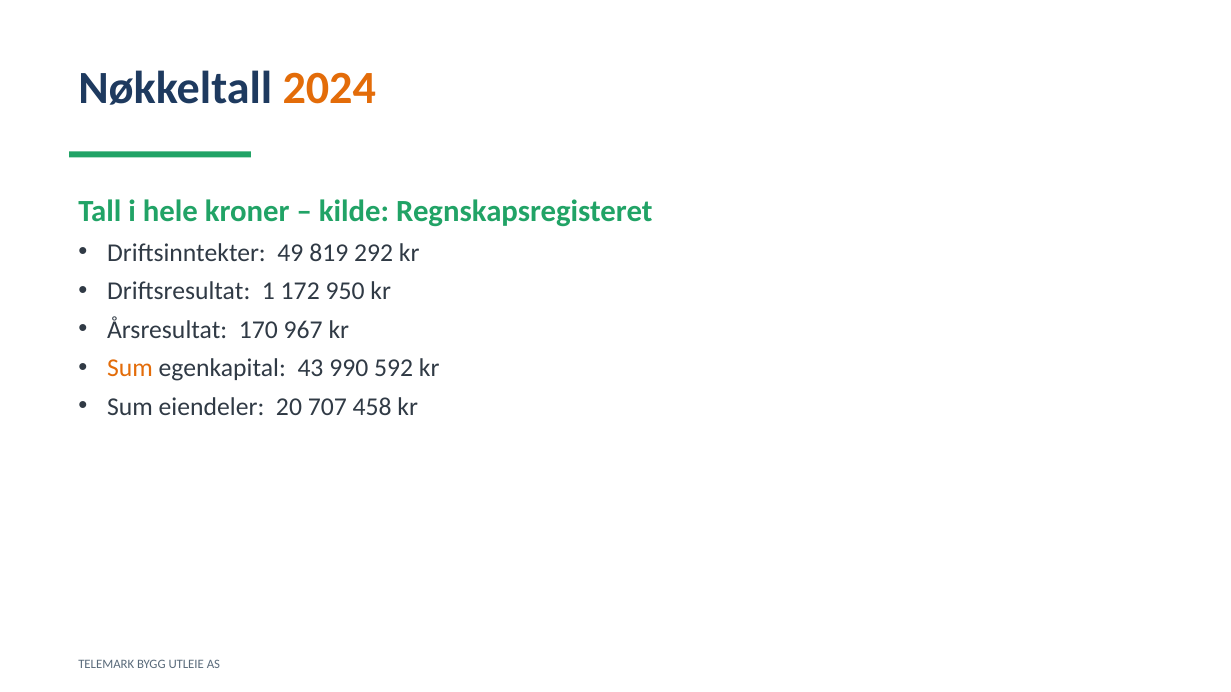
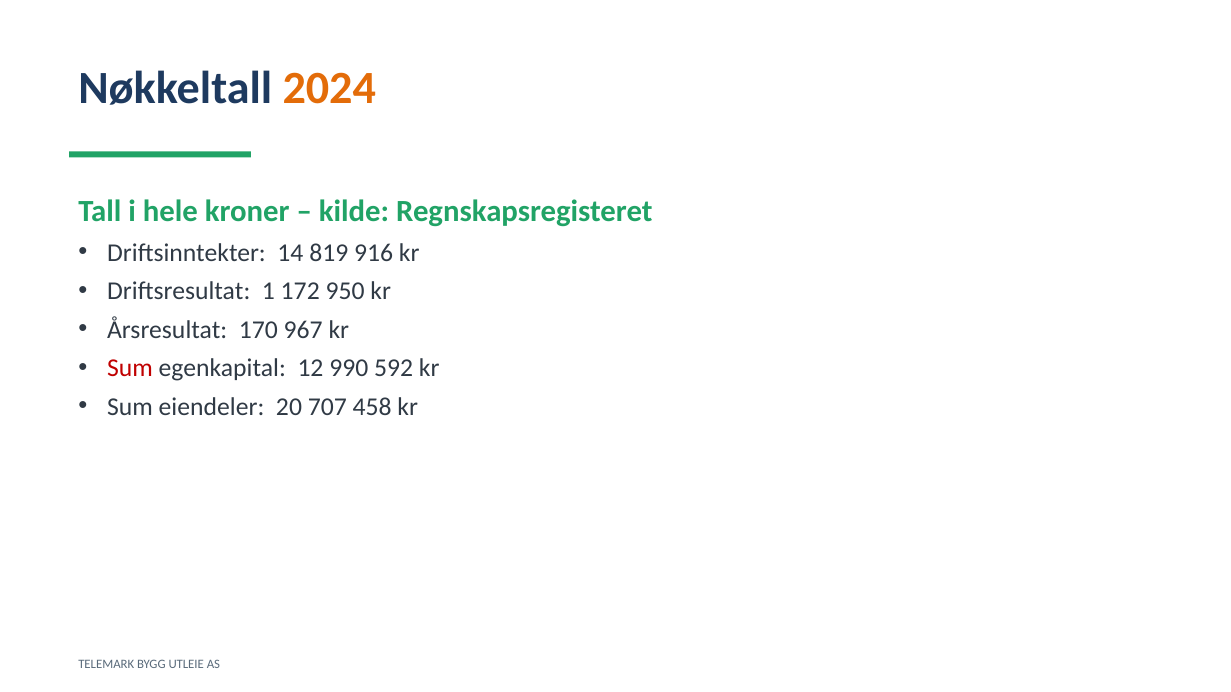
49: 49 -> 14 (290, 253)
292: 292 -> 916 (374, 253)
Sum colour: orange -> red (130, 369)
43: 43 -> 12 (310, 369)
